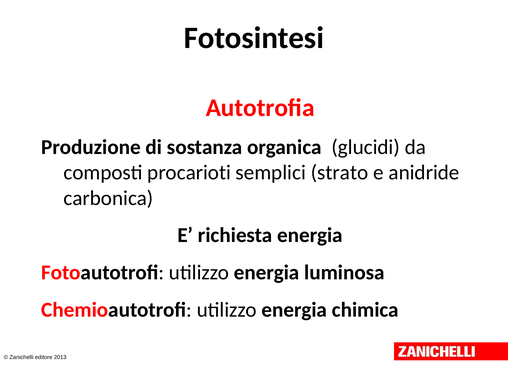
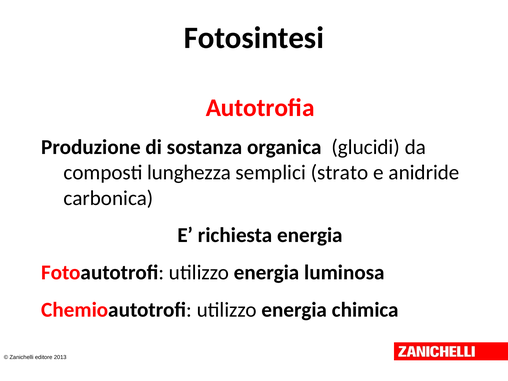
procarioti: procarioti -> lunghezza (189, 173)
